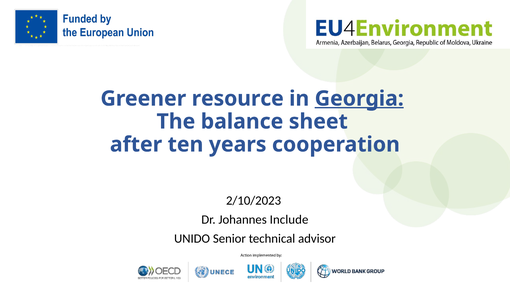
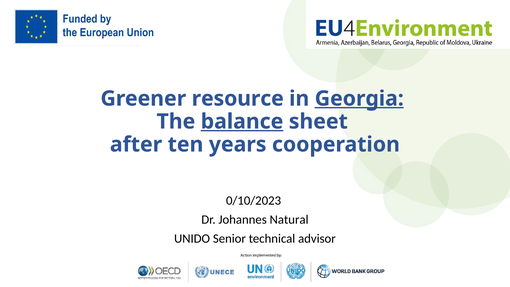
balance underline: none -> present (242, 121)
2/10/2023: 2/10/2023 -> 0/10/2023 (254, 200)
Include: Include -> Natural (289, 220)
